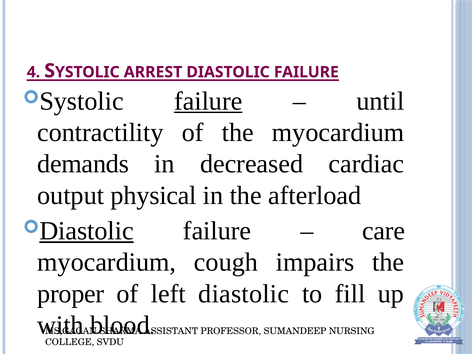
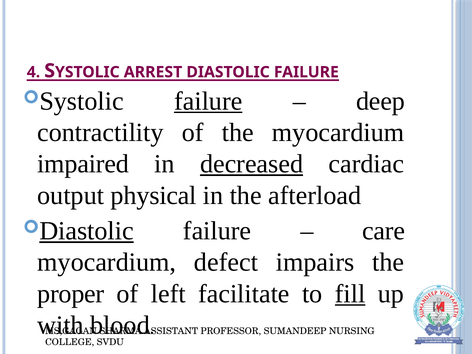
until: until -> deep (380, 101)
demands: demands -> impaired (83, 164)
decreased underline: none -> present (252, 164)
cough: cough -> defect (226, 262)
left diastolic: diastolic -> facilitate (244, 294)
fill underline: none -> present (350, 294)
